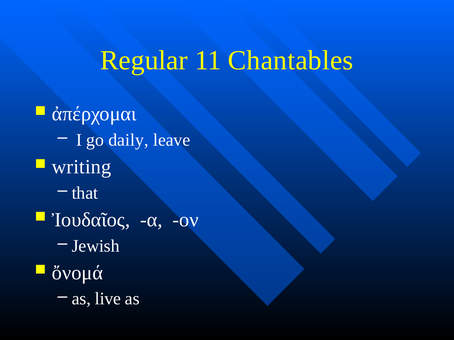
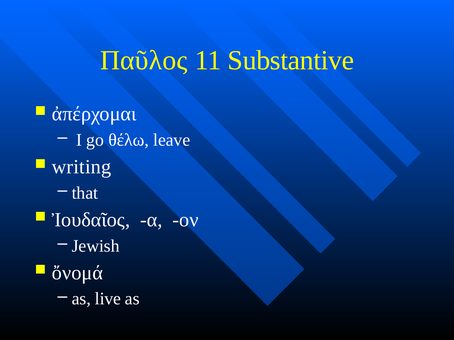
Regular: Regular -> Παῦλος (144, 61)
Chantables: Chantables -> Substantive (291, 61)
daily: daily -> θέλω (129, 140)
